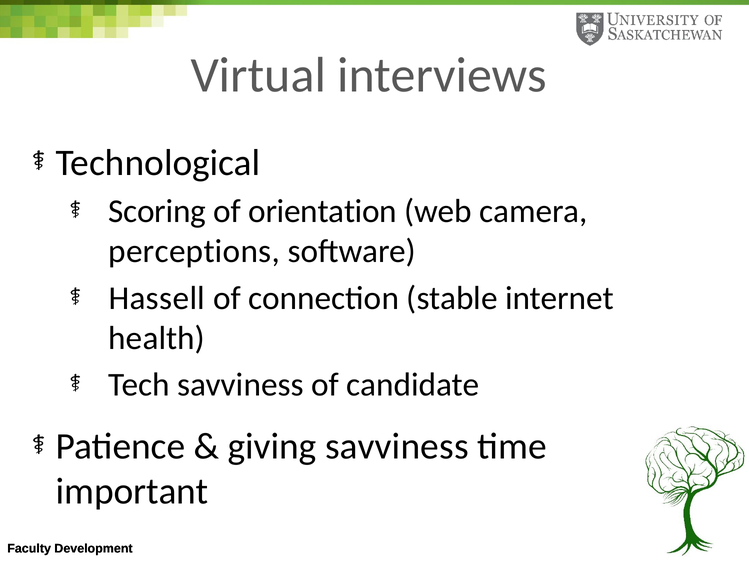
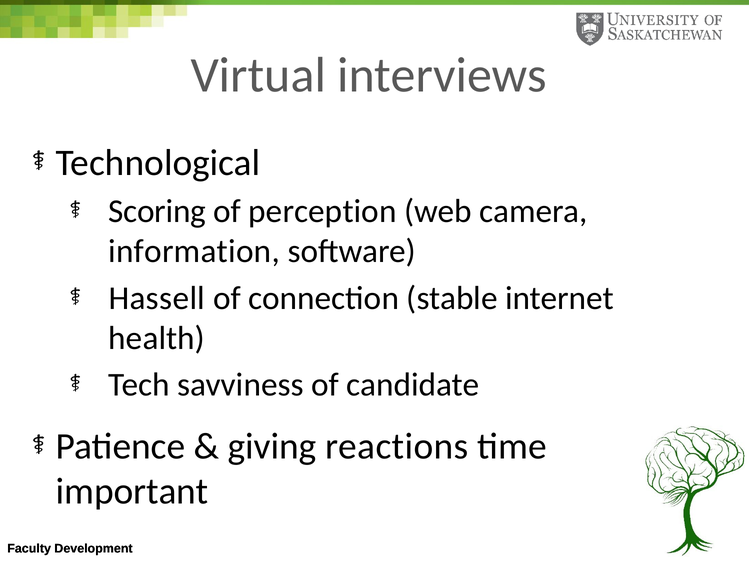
orientation: orientation -> perception (322, 211)
perceptions: perceptions -> information (194, 251)
giving savviness: savviness -> reactions (397, 446)
